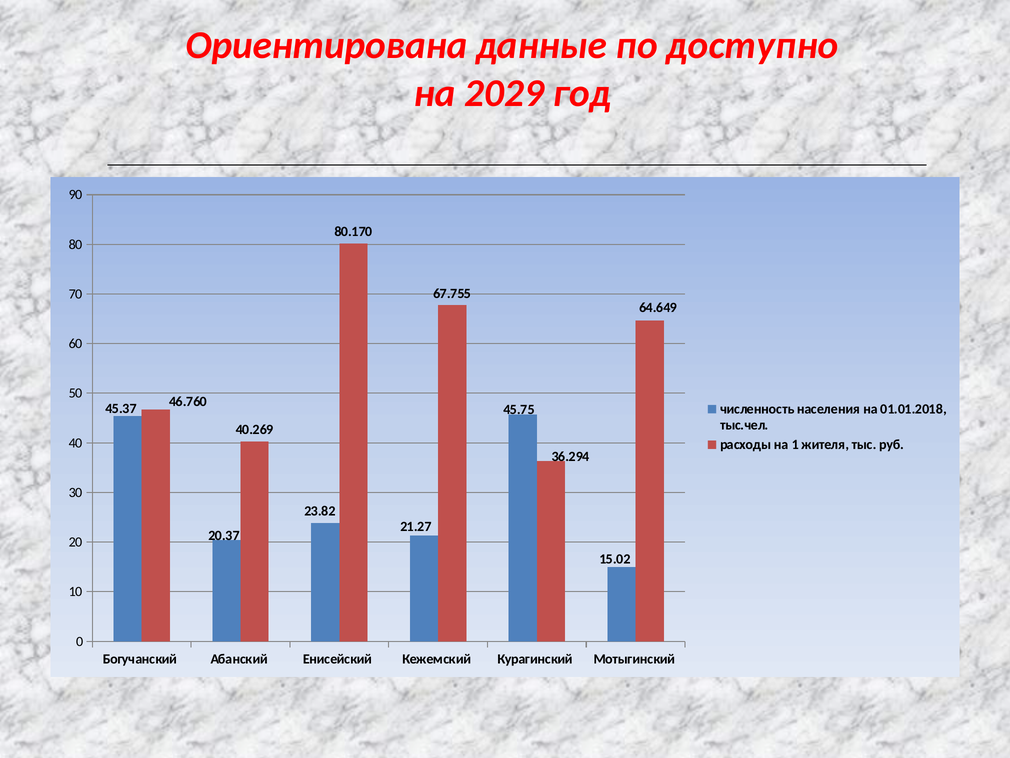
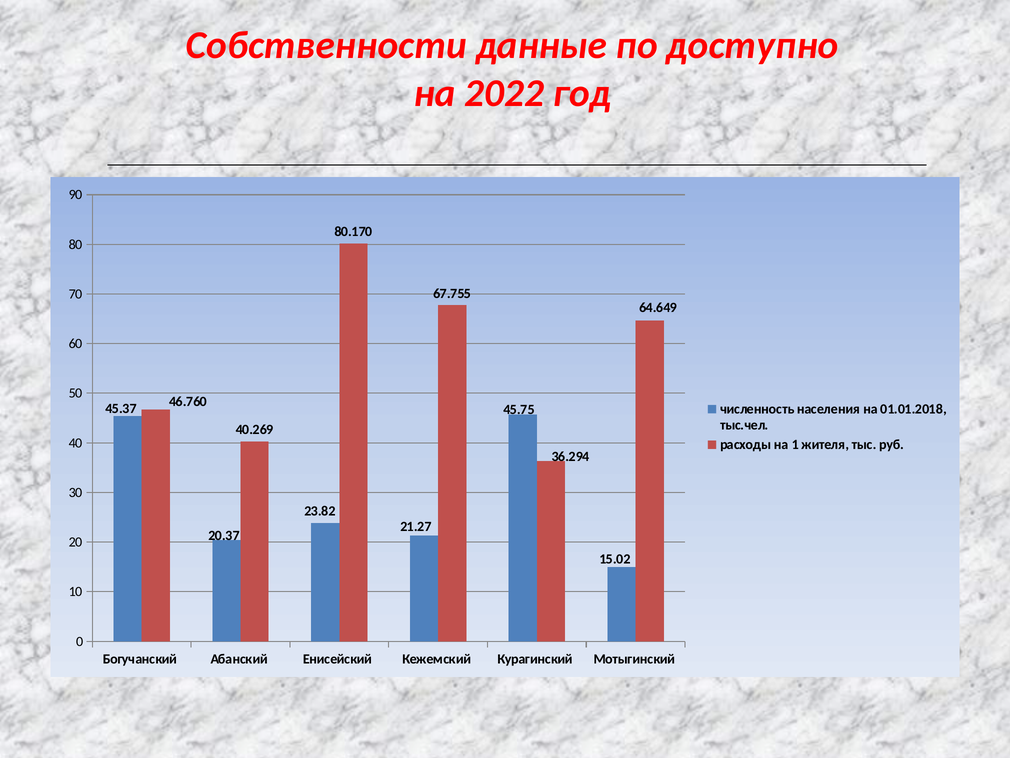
Ориентирована: Ориентирована -> Собственности (326, 45)
2029: 2029 -> 2022 (504, 93)
